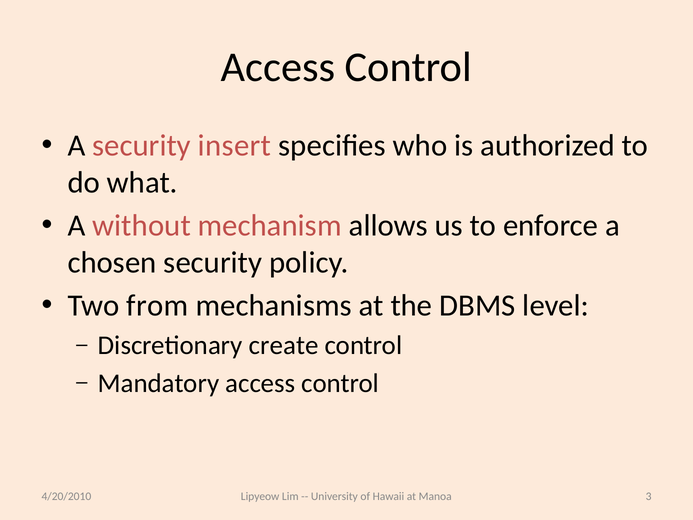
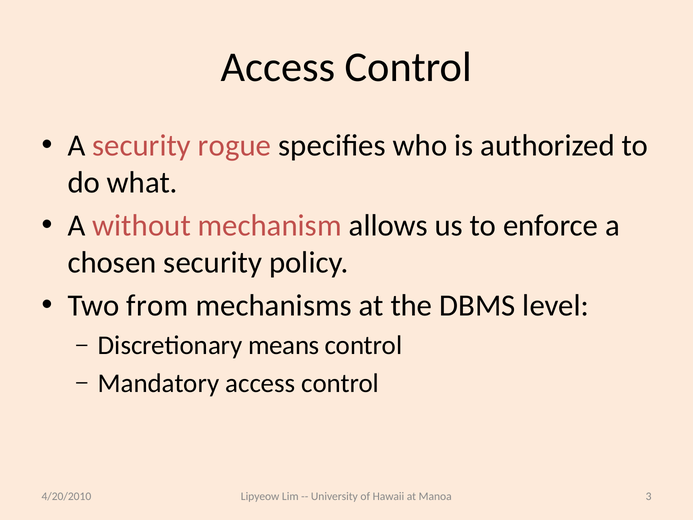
insert: insert -> rogue (235, 145)
create: create -> means (284, 345)
